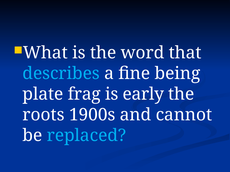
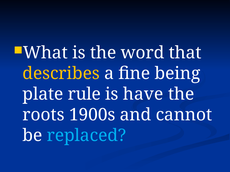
describes colour: light blue -> yellow (61, 74)
frag: frag -> rule (84, 94)
early: early -> have (143, 94)
